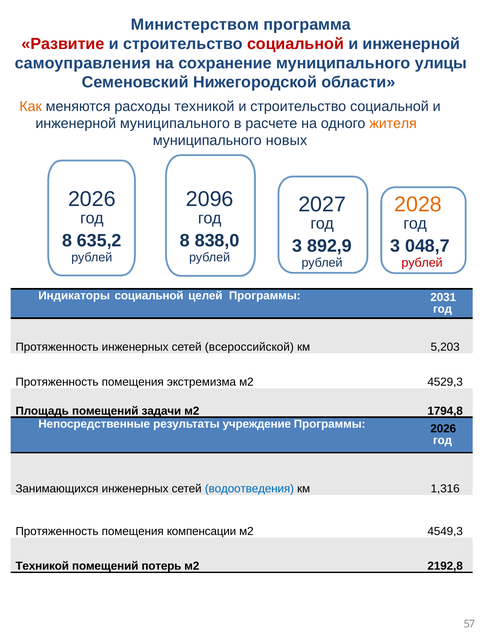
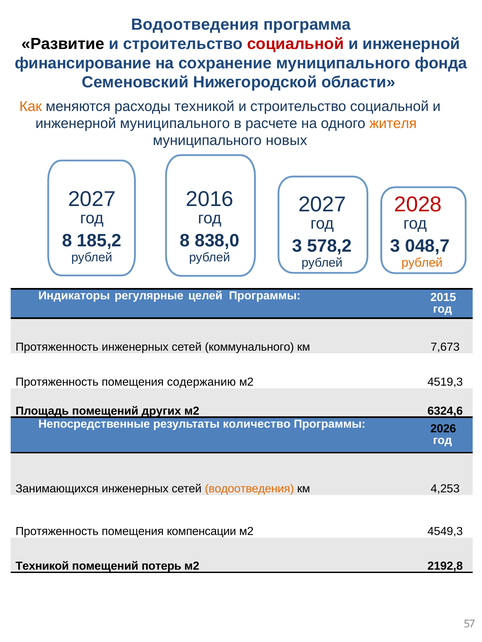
Министерством: Министерством -> Водоотведения (195, 25)
Развитие colour: red -> black (63, 44)
самоуправления: самоуправления -> финансирование (83, 63)
улицы: улицы -> фонда (441, 63)
2026: 2026 -> 2027 (92, 199)
2096: 2096 -> 2016 (210, 199)
2028 colour: orange -> red (418, 205)
635,2: 635,2 -> 185,2 (99, 241)
892,9: 892,9 -> 578,2 (330, 246)
рублей colour: red -> orange (422, 263)
Индикаторы социальной: социальной -> регулярные (149, 296)
2031: 2031 -> 2015 (443, 298)
всероссийской: всероссийской -> коммунального (249, 347)
5,203: 5,203 -> 7,673 (445, 347)
экстремизма: экстремизма -> содержанию (201, 383)
4529,3: 4529,3 -> 4519,3 (445, 383)
задачи: задачи -> других (161, 411)
1794,8: 1794,8 -> 6324,6 (445, 411)
учреждение: учреждение -> количество (257, 424)
водоотведения colour: blue -> orange (249, 489)
1,316: 1,316 -> 4,253 (445, 489)
